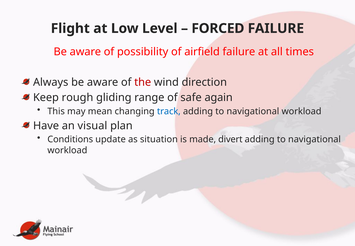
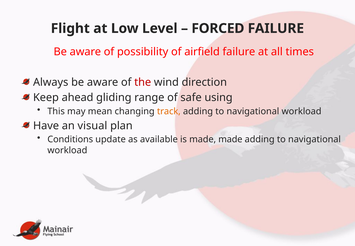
rough: rough -> ahead (78, 98)
again: again -> using (219, 98)
track colour: blue -> orange (169, 111)
situation: situation -> available (159, 139)
made divert: divert -> made (230, 139)
